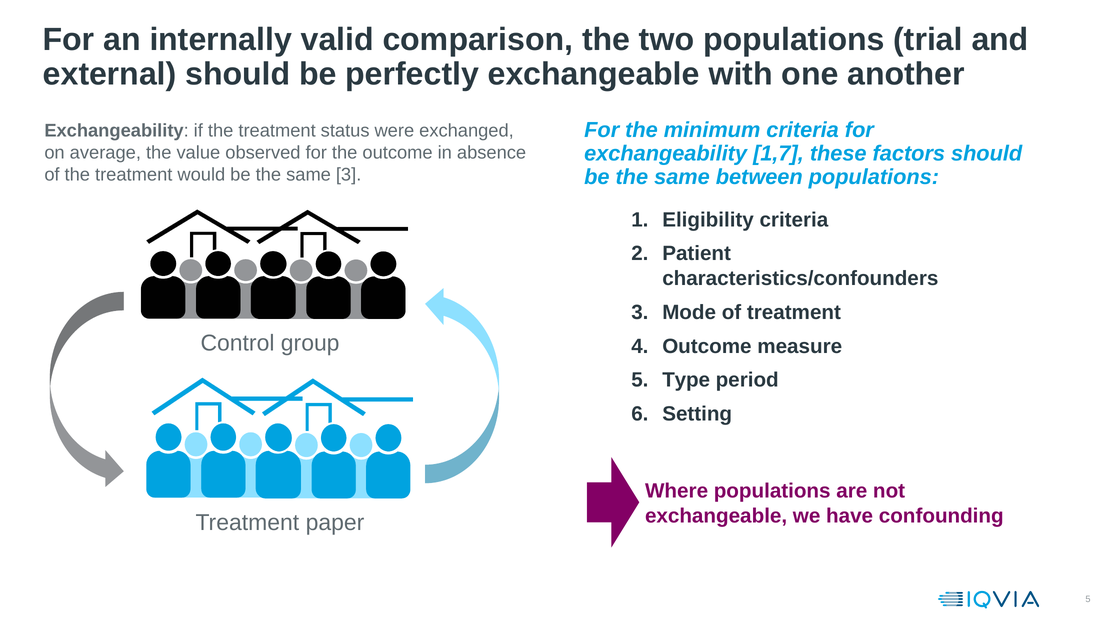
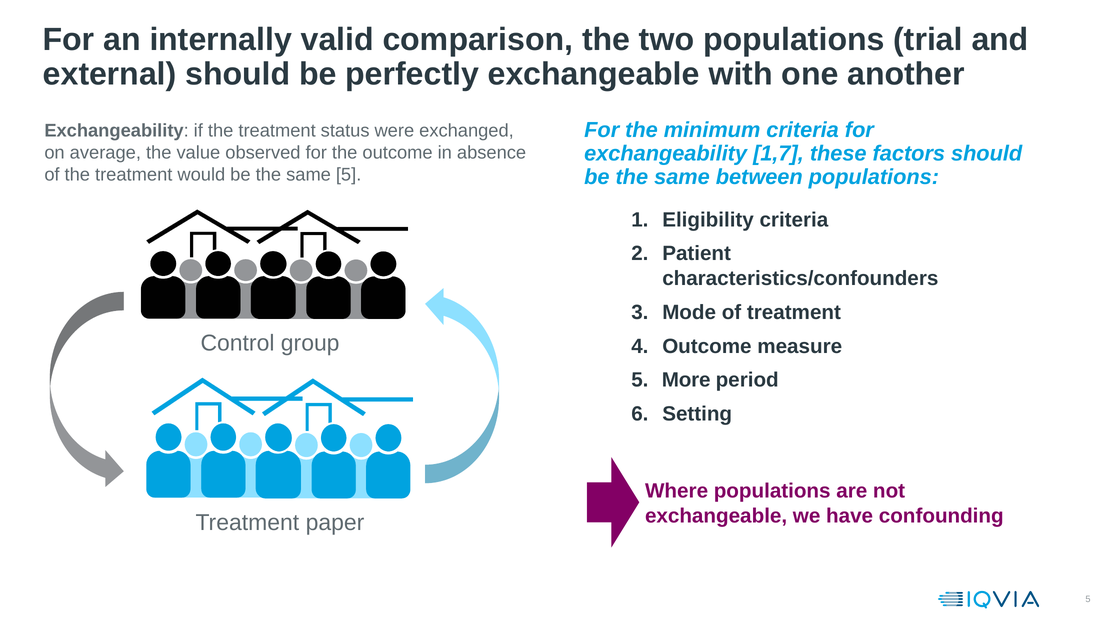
same 3: 3 -> 5 (349, 175)
Type: Type -> More (686, 380)
